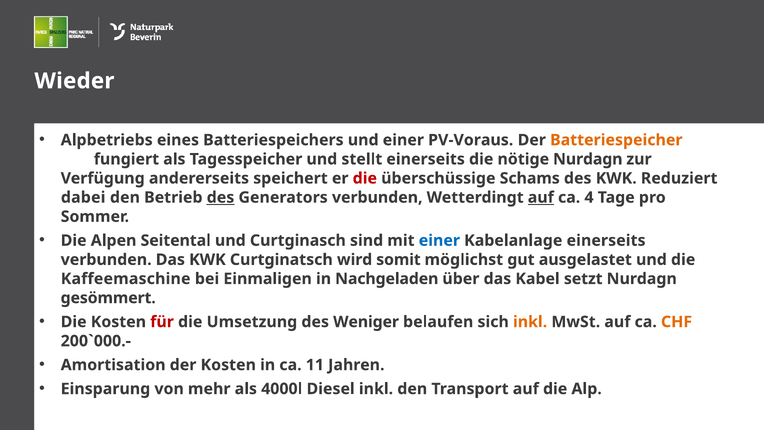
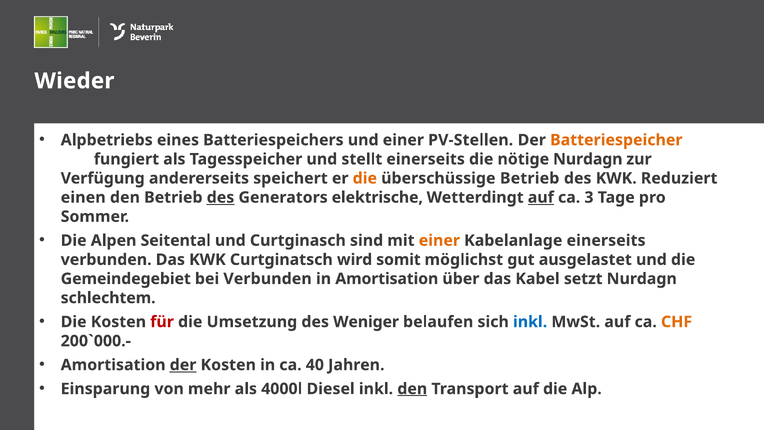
PV-Voraus: PV-Voraus -> PV-Stellen (471, 140)
die colour: red -> orange (365, 178)
überschüssige Schams: Schams -> Betrieb (530, 178)
dabei: dabei -> einen (83, 197)
Generators verbunden: verbunden -> elektrische (377, 197)
4: 4 -> 3 (589, 197)
einer colour: blue -> orange (439, 240)
Kaffeemaschine: Kaffeemaschine -> Gemeindegebiet (126, 279)
bei Einmaligen: Einmaligen -> Verbunden (268, 279)
in Nachgeladen: Nachgeladen -> Amortisation (387, 279)
gesömmert: gesömmert -> schlechtem (108, 298)
inkl colour: orange -> blue (530, 322)
der underline: none -> present (183, 365)
11: 11 -> 40 (315, 365)
den underline: none -> present (412, 389)
